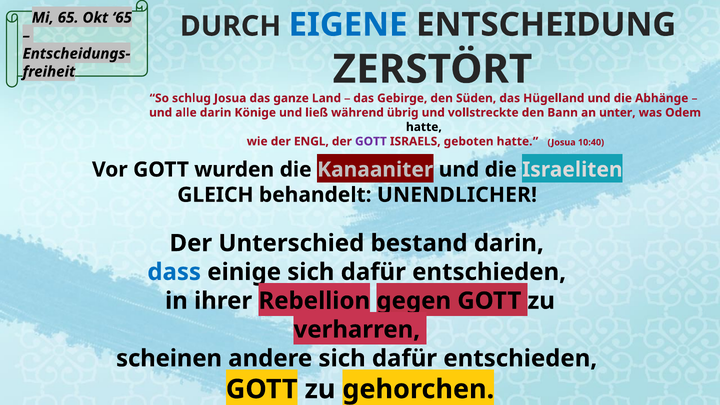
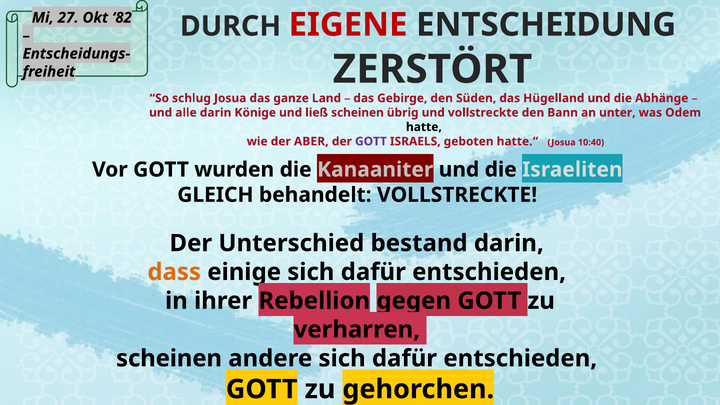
Mi 65: 65 -> 27 (68, 18)
Okt 65: 65 -> 82 (122, 18)
EIGENE colour: blue -> red (348, 25)
ließ während: während -> scheinen (357, 113)
ENGL: ENGL -> ABER (311, 141)
behandelt UNENDLICHER: UNENDLICHER -> VOLLSTRECKTE (457, 195)
dass colour: blue -> orange (174, 272)
